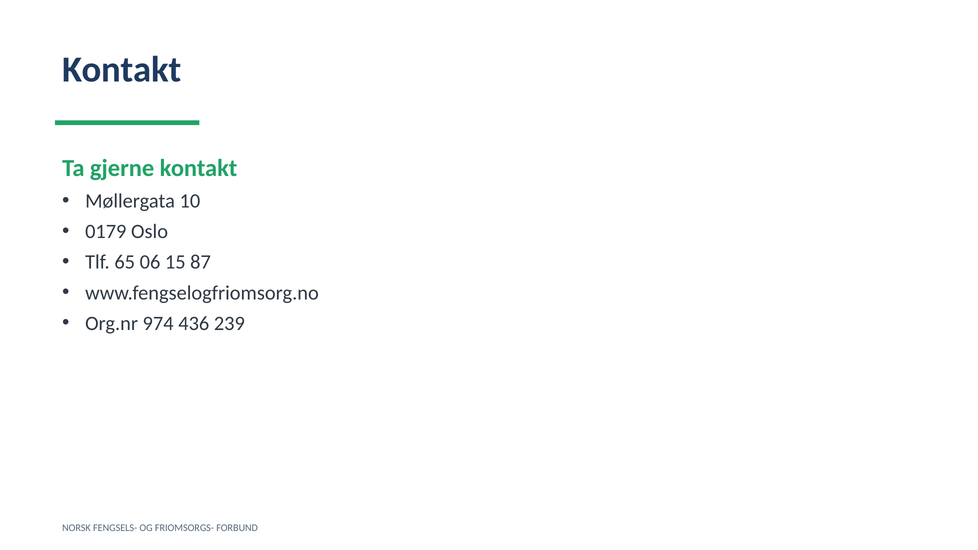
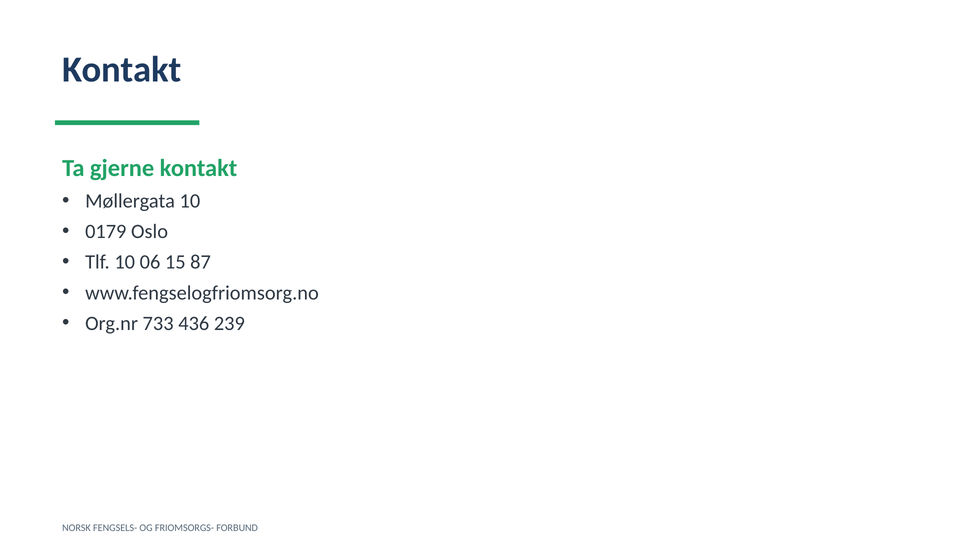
Tlf 65: 65 -> 10 (125, 262)
974: 974 -> 733 (158, 323)
